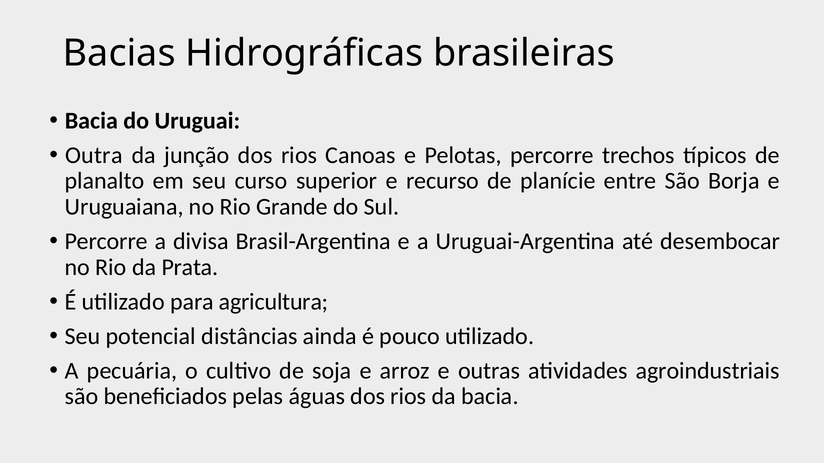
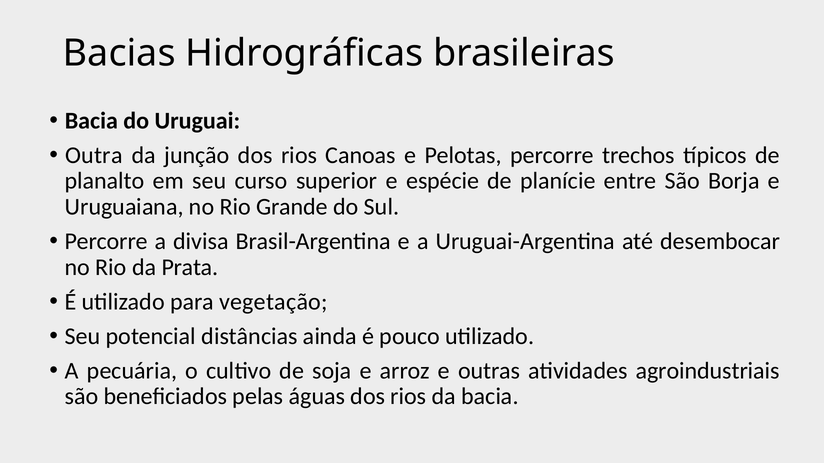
recurso: recurso -> espécie (443, 181)
agricultura: agricultura -> vegetação (273, 302)
